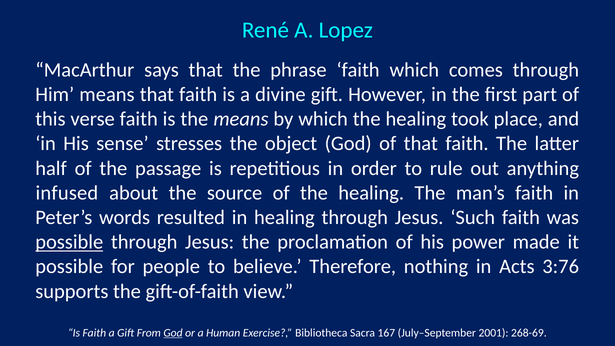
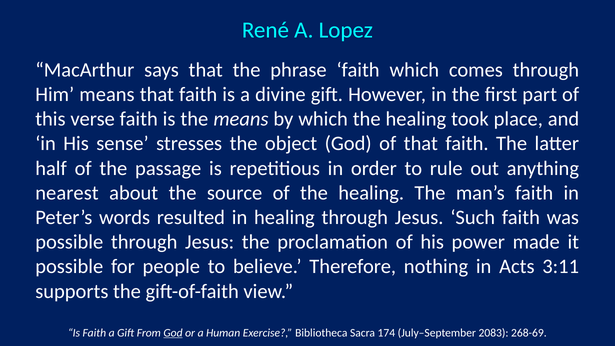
infused: infused -> nearest (67, 193)
possible underline: present -> none (69, 242)
3:76: 3:76 -> 3:11 (561, 267)
167: 167 -> 174 (386, 333)
2001: 2001 -> 2083 (494, 333)
